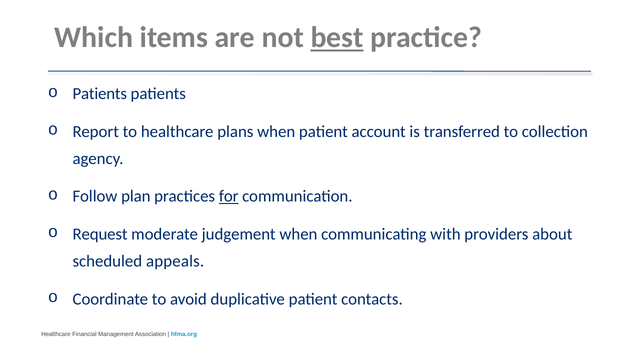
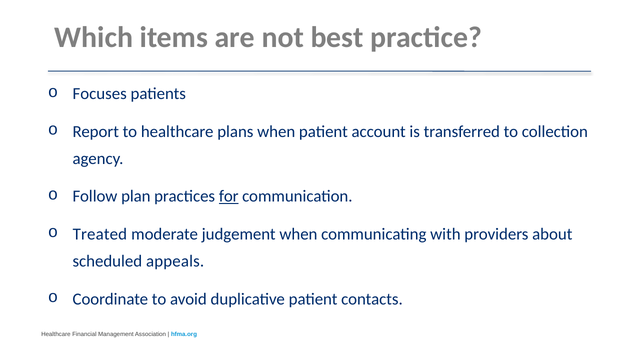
best underline: present -> none (337, 38)
Patients: Patients -> Focuses (100, 94)
Request: Request -> Treated (100, 234)
